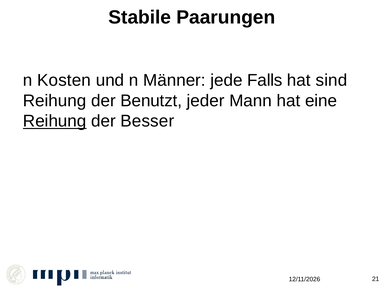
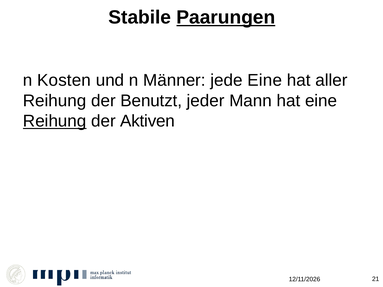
Paarungen underline: none -> present (226, 17)
jede Falls: Falls -> Eine (265, 80)
sind: sind -> aller (332, 80)
Besser: Besser -> Aktiven (147, 121)
